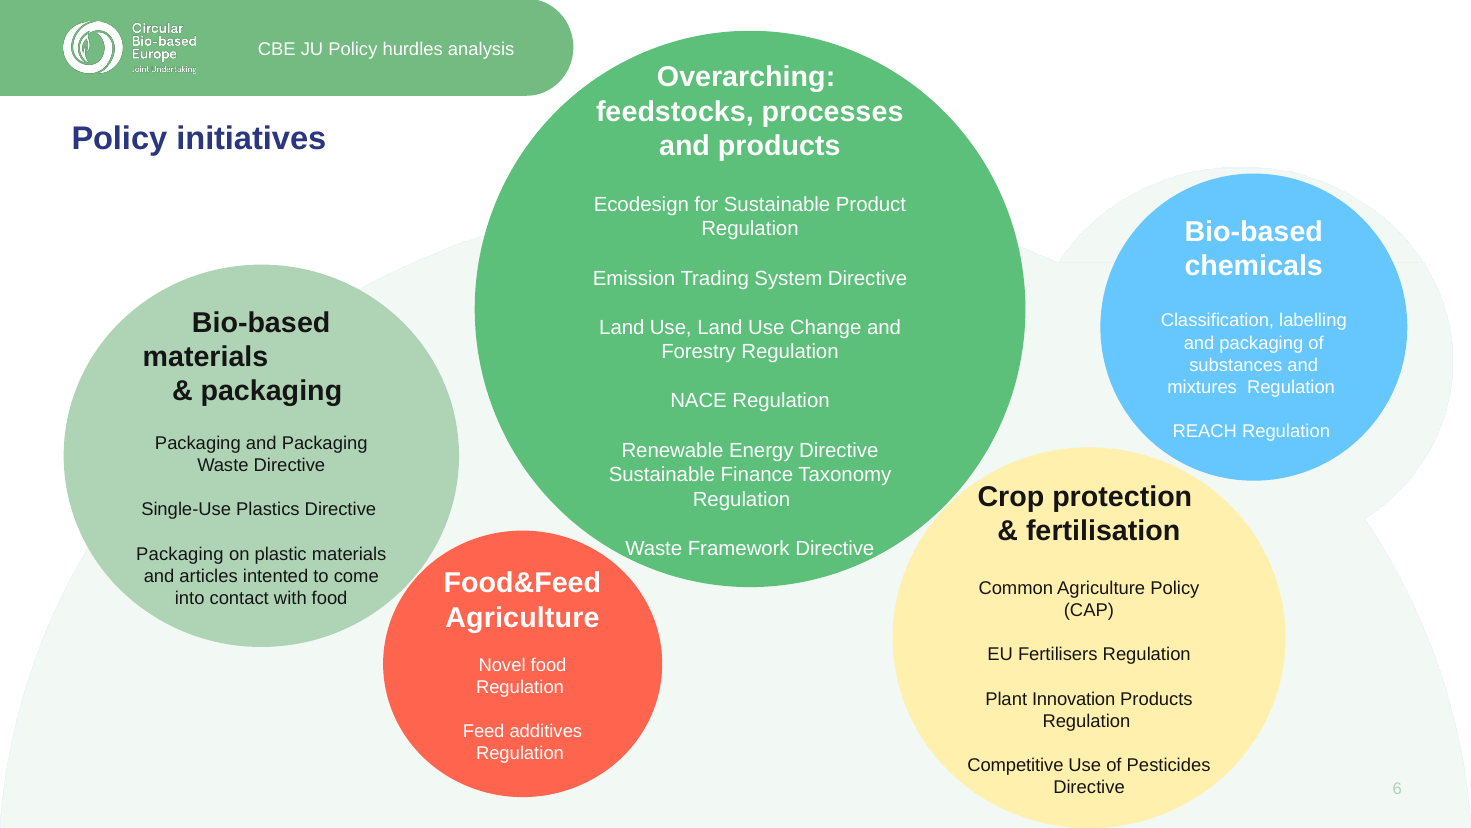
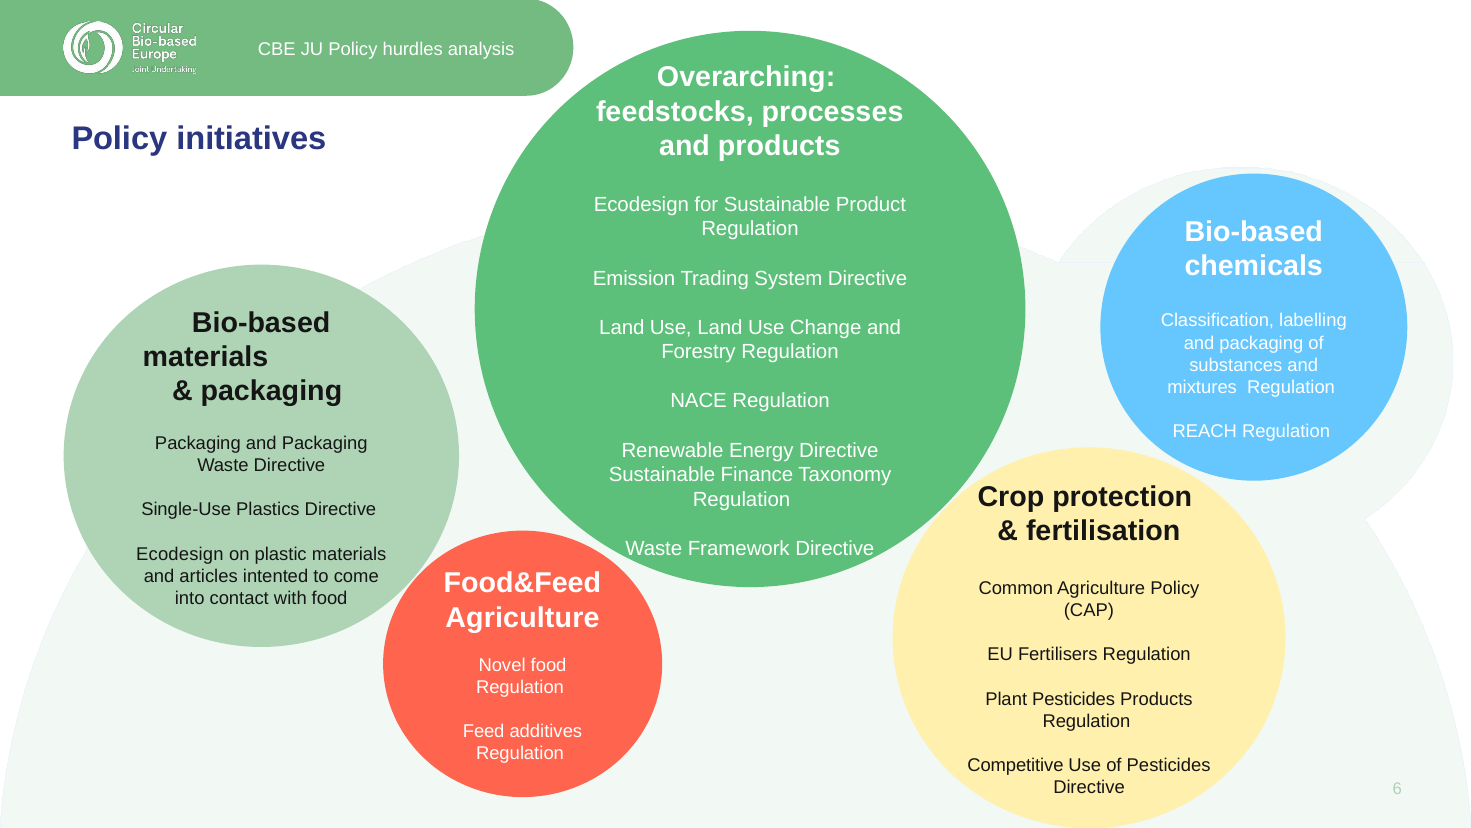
Packaging: Packaging -> Ecodesign (180, 554)
Plant Innovation: Innovation -> Pesticides (1074, 699)
